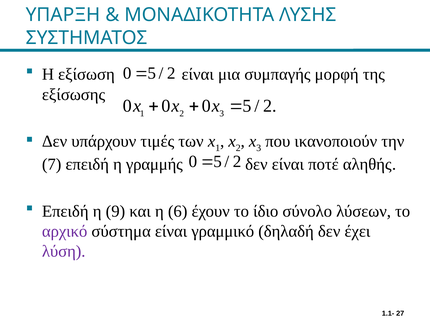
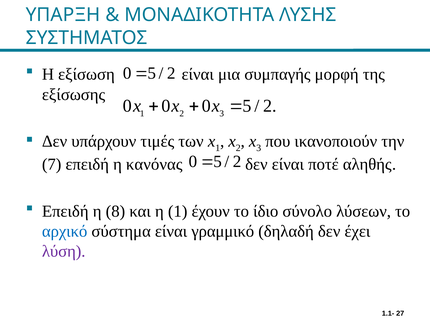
γραμμής: γραμμής -> κανόνας (154, 164)
9: 9 -> 8 (115, 211)
η 6: 6 -> 1 (178, 211)
αρχικό colour: purple -> blue (65, 231)
